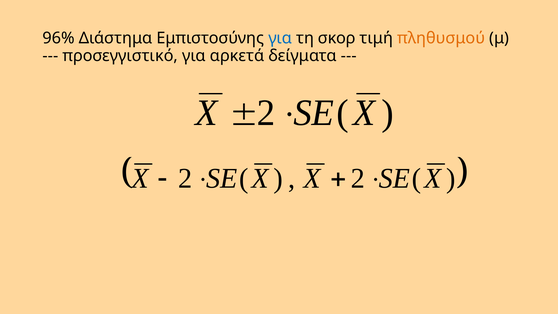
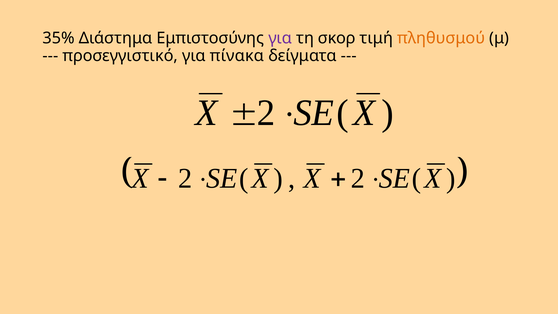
96%: 96% -> 35% (59, 38)
για colour: blue -> purple (280, 38)
αρκετά: αρκετά -> πίνακα (237, 56)
